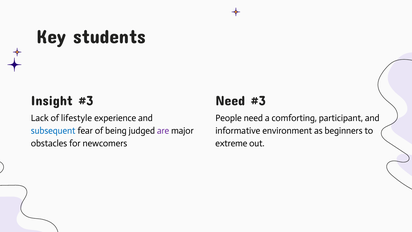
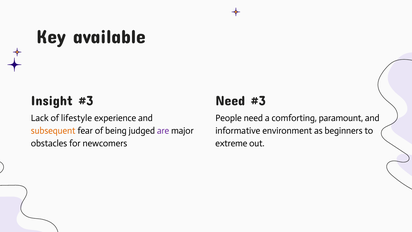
students: students -> available (110, 37)
participant: participant -> paramount (341, 118)
subsequent colour: blue -> orange (53, 131)
